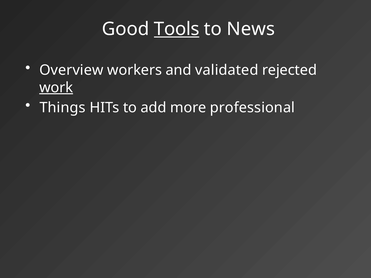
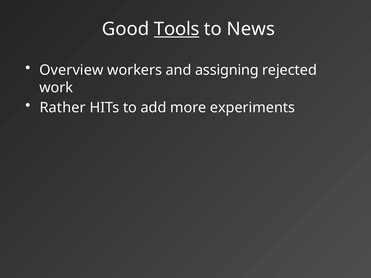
validated: validated -> assigning (227, 70)
work underline: present -> none (56, 88)
Things: Things -> Rather (63, 108)
professional: professional -> experiments (252, 108)
